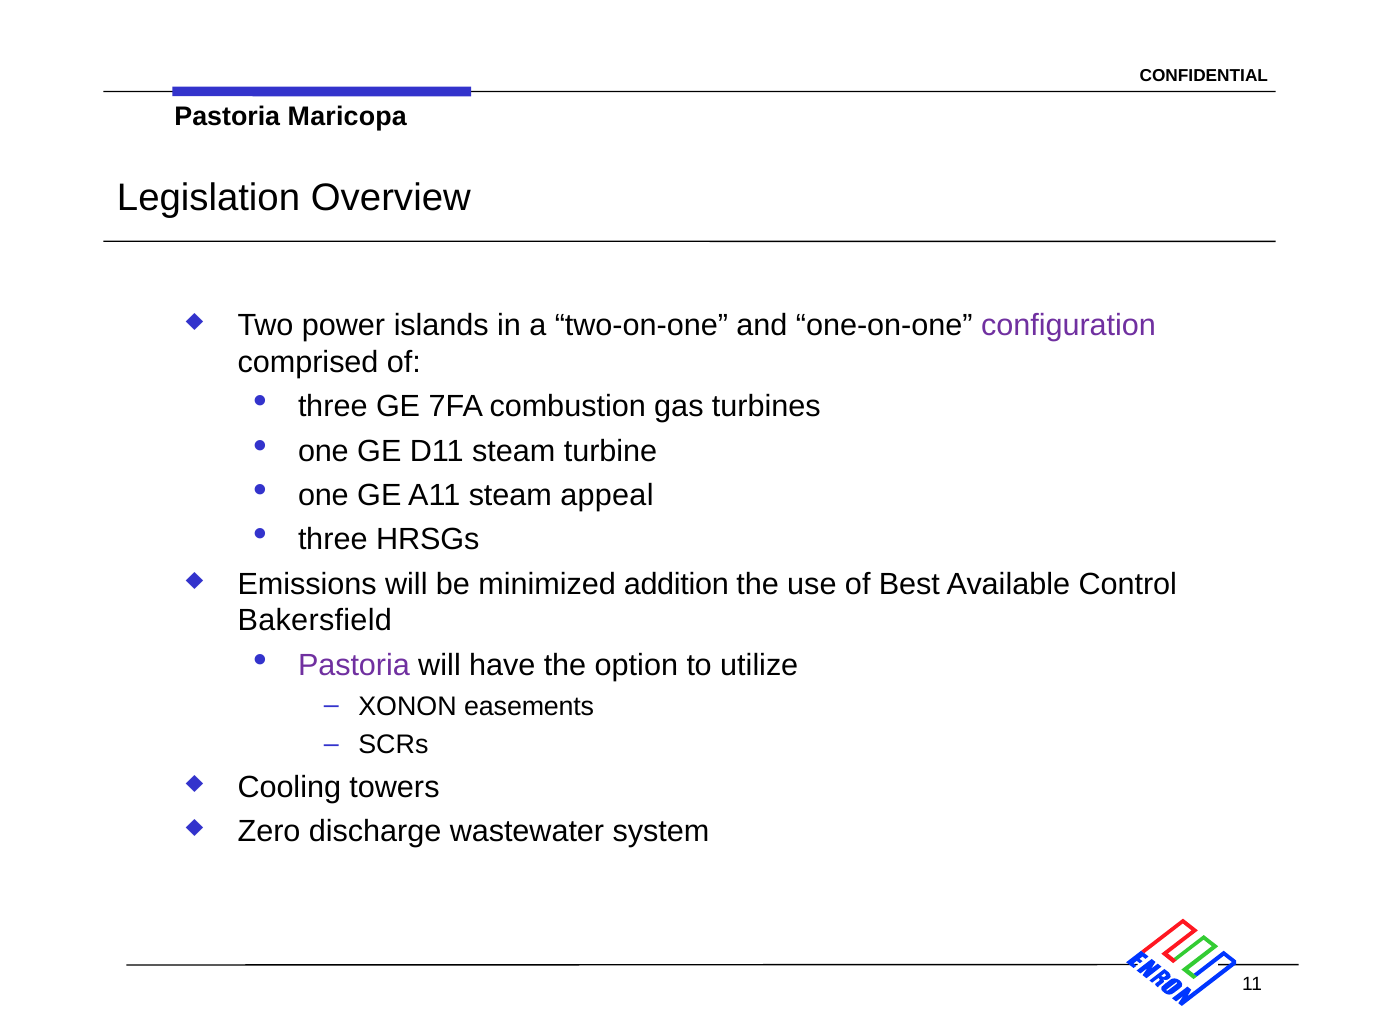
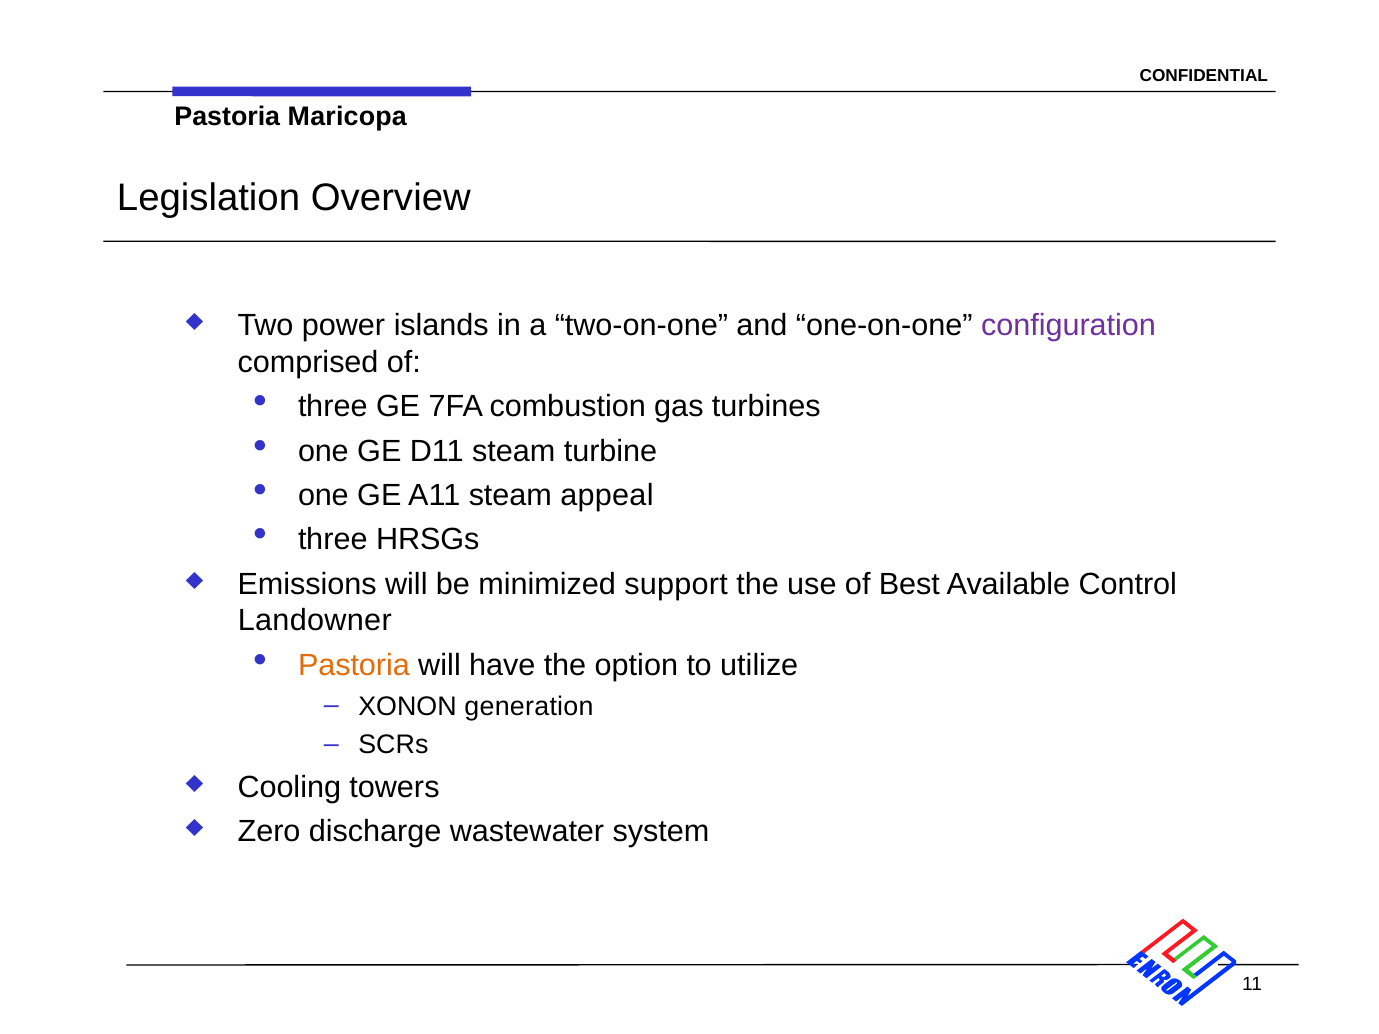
addition: addition -> support (676, 584)
Bakersfield: Bakersfield -> Landowner (315, 621)
Pastoria colour: purple -> orange (354, 665)
easements: easements -> generation (529, 706)
